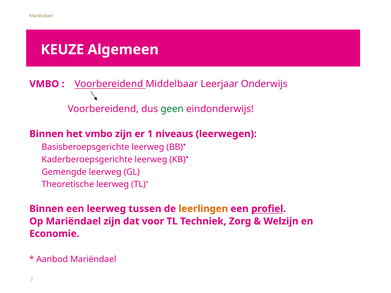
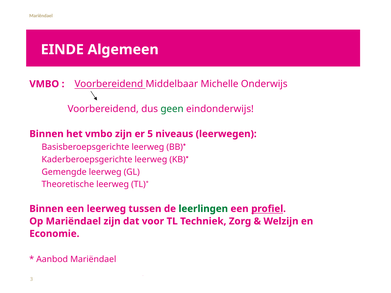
KEUZE: KEUZE -> EINDE (62, 50)
Leerjaar: Leerjaar -> Michelle (219, 84)
1: 1 -> 5 (150, 134)
leerlingen colour: orange -> green (203, 209)
